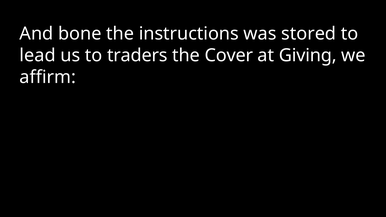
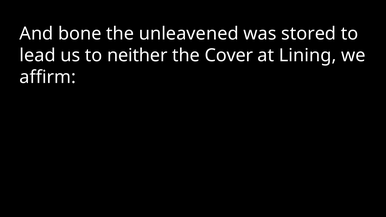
instructions: instructions -> unleavened (189, 34)
traders: traders -> neither (137, 55)
Giving: Giving -> Lining (308, 55)
